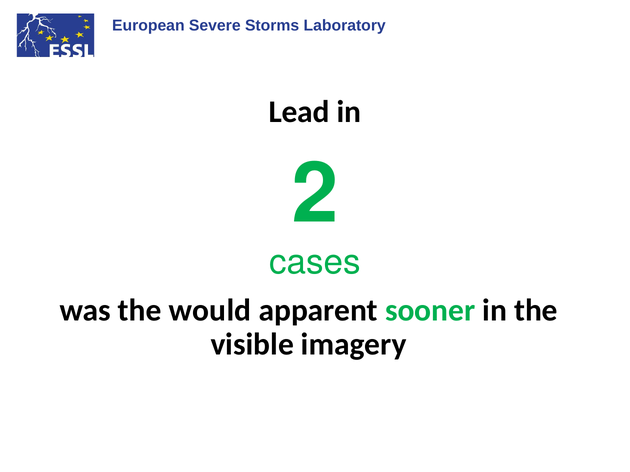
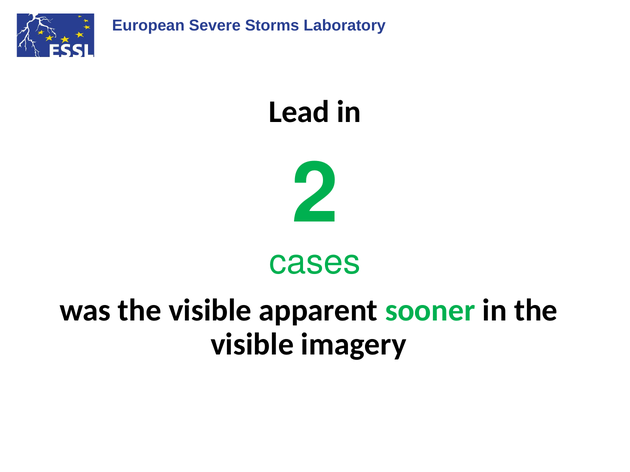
was the would: would -> visible (210, 311)
